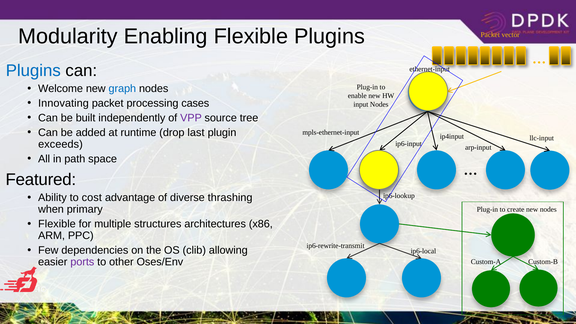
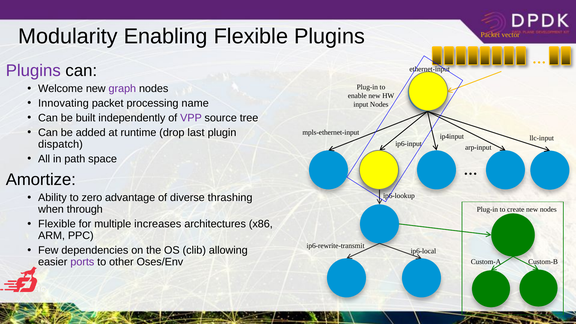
Plugins colour: blue -> purple (33, 71)
graph colour: blue -> purple (122, 89)
cases: cases -> name (195, 103)
exceeds: exceeds -> dispatch (60, 144)
Featured: Featured -> Amortize (41, 180)
cost: cost -> zero (92, 198)
primary: primary -> through (85, 209)
structures: structures -> increases (158, 224)
